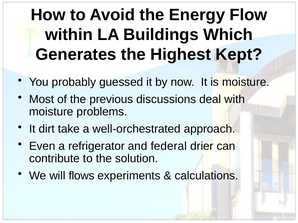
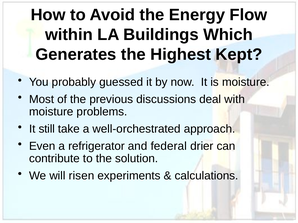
dirt: dirt -> still (47, 129)
flows: flows -> risen (81, 176)
